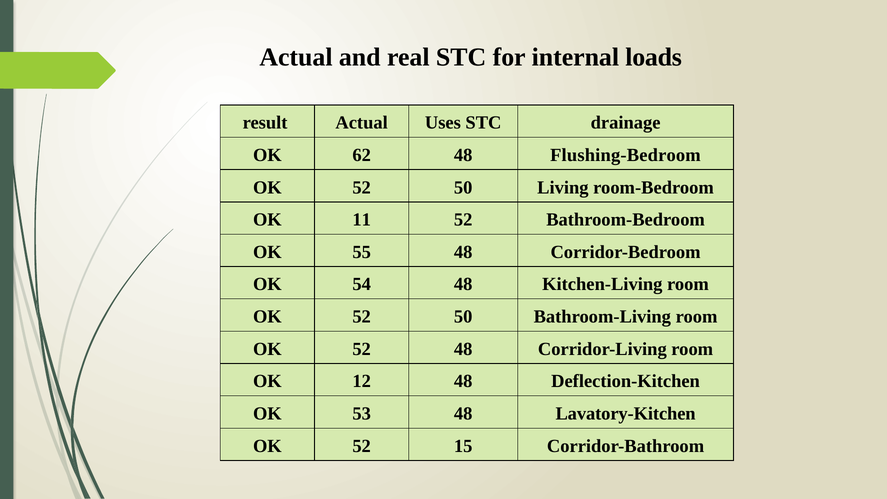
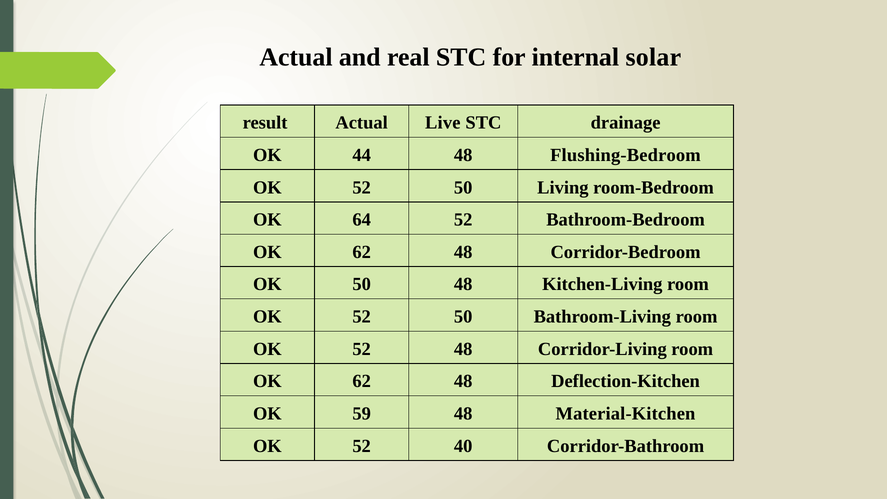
loads: loads -> solar (653, 57)
Uses: Uses -> Live (443, 123)
62: 62 -> 44 (362, 155)
11: 11 -> 64 (362, 220)
55: 55 -> 62 (362, 252)
OK 54: 54 -> 50 (362, 284)
12: 12 -> 62 (362, 381)
53: 53 -> 59 (362, 414)
Lavatory-Kitchen: Lavatory-Kitchen -> Material-Kitchen (625, 414)
15: 15 -> 40 (463, 446)
